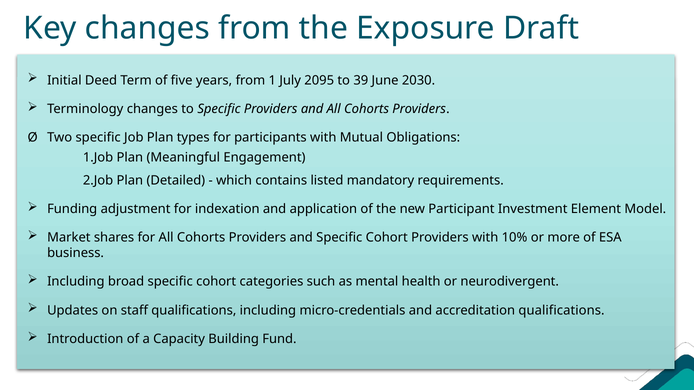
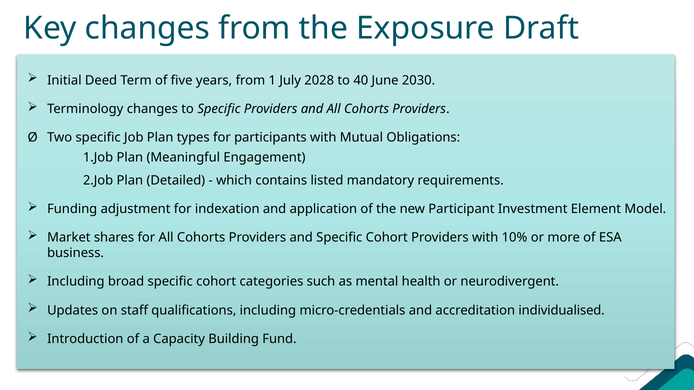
2095: 2095 -> 2028 (319, 80)
39: 39 -> 40 (361, 80)
accreditation qualifications: qualifications -> individualised (562, 311)
